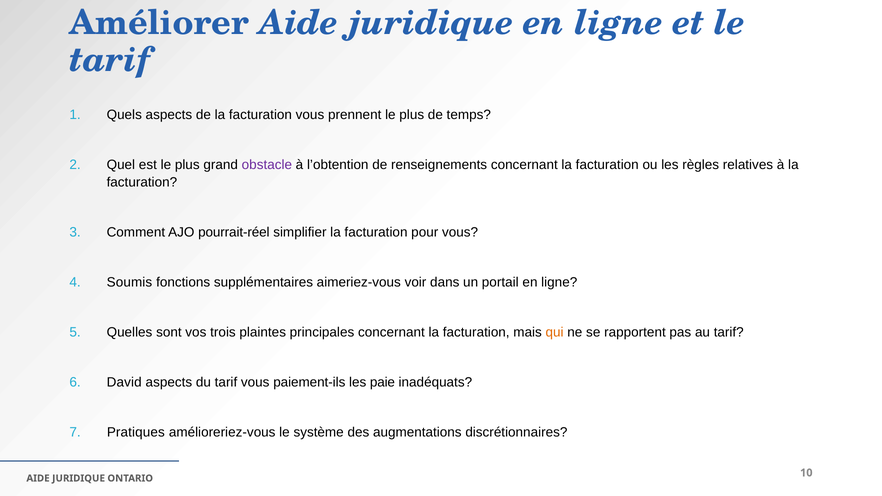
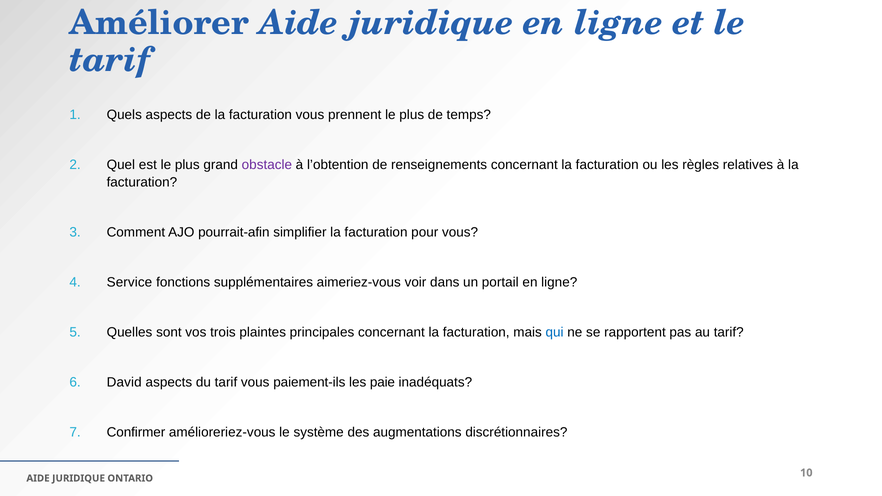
pourrait-réel: pourrait-réel -> pourrait-afin (234, 232)
Soumis: Soumis -> Service (129, 282)
qui colour: orange -> blue (555, 332)
Pratiques: Pratiques -> Confirmer (136, 433)
